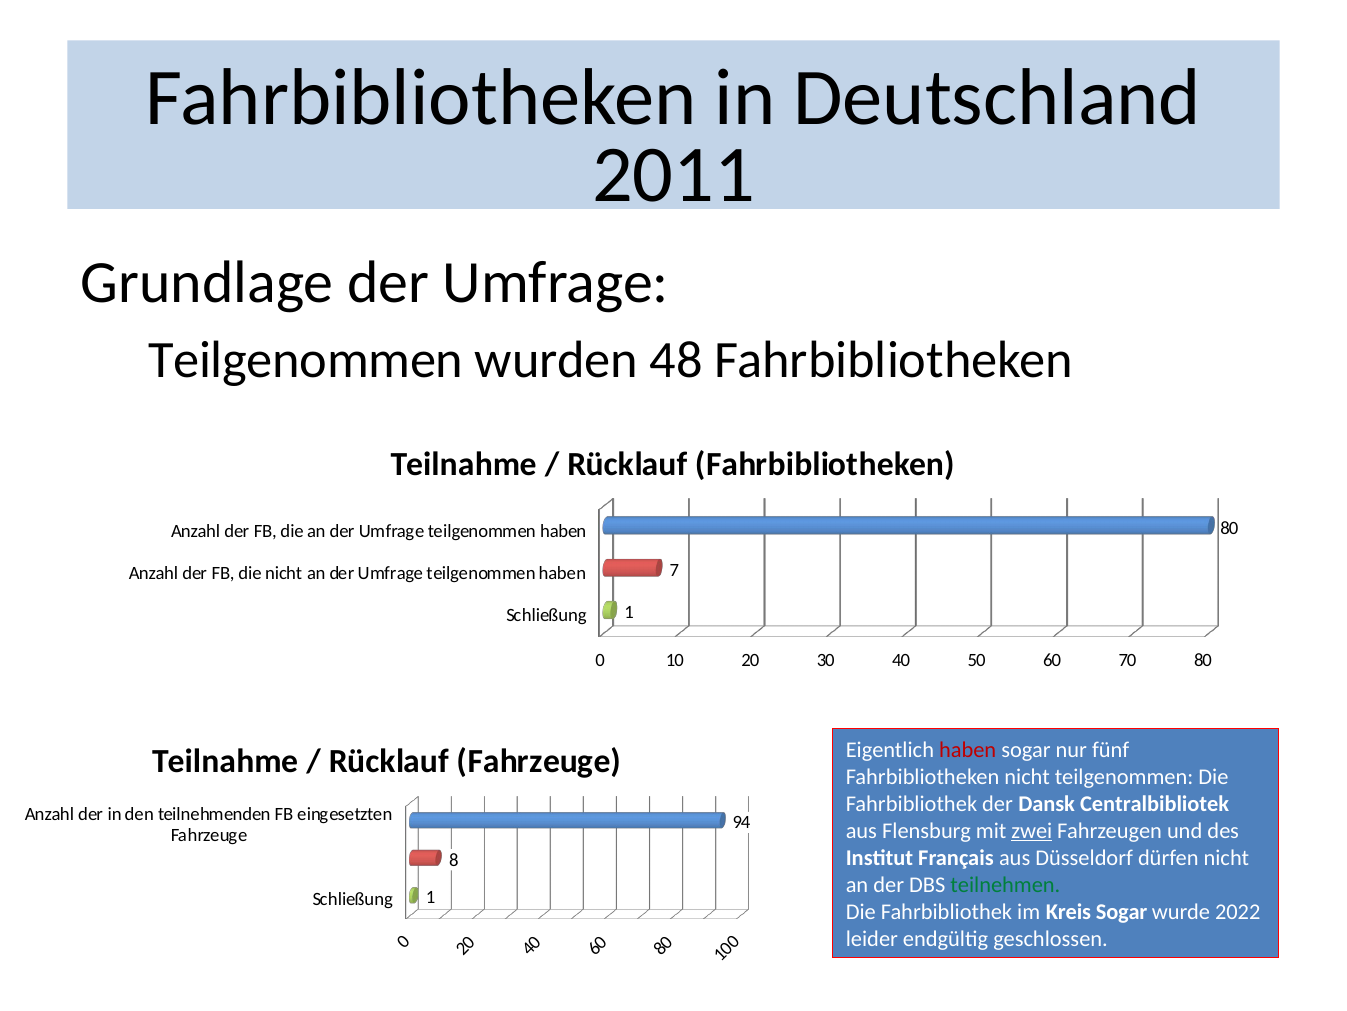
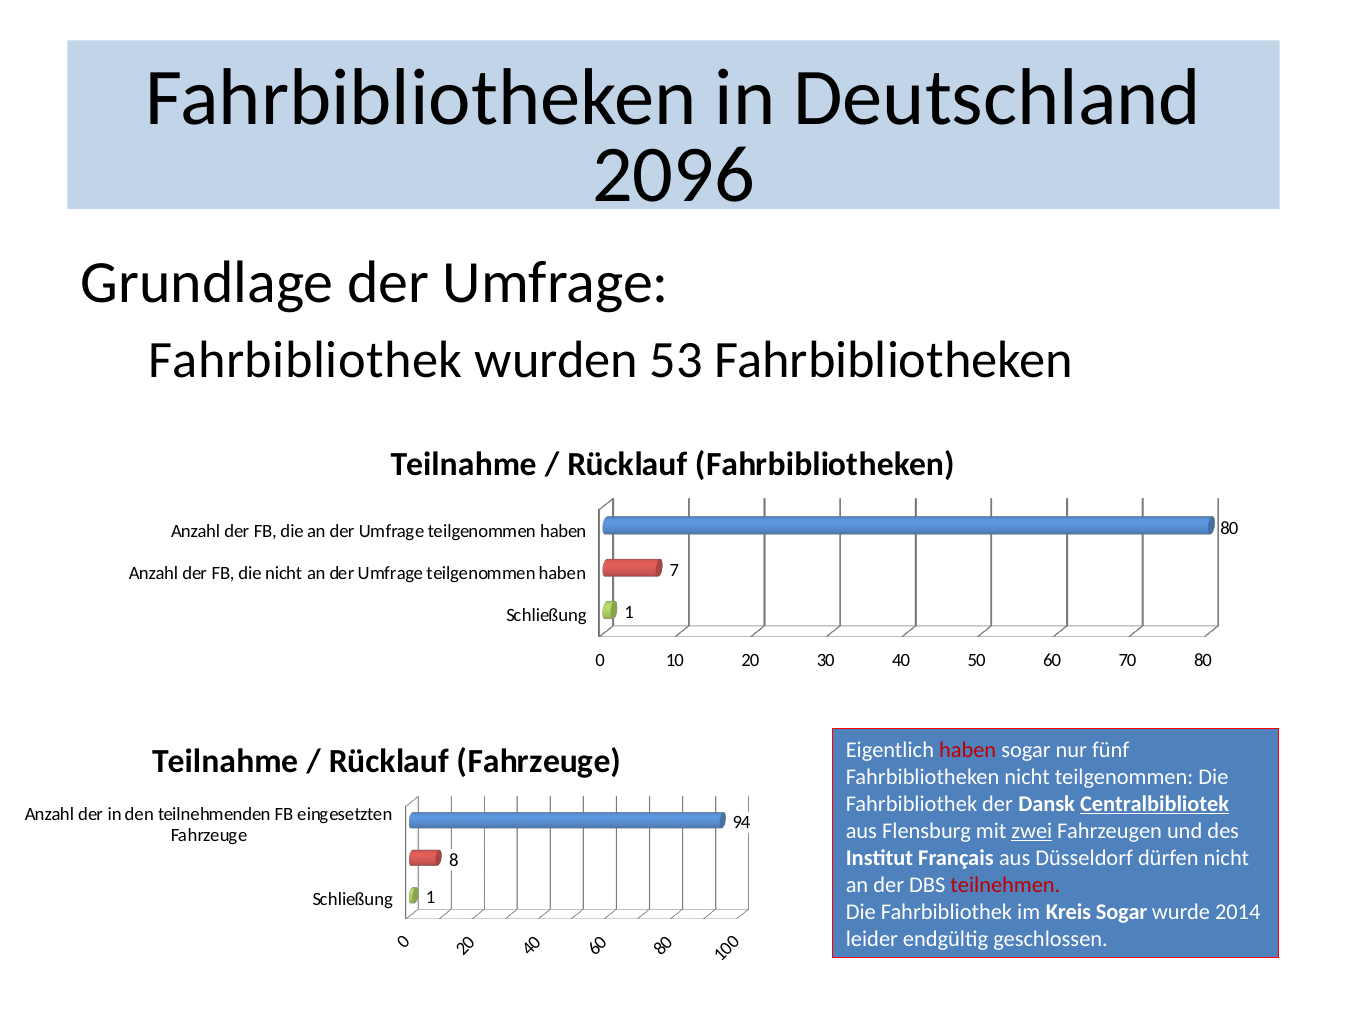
2011: 2011 -> 2096 (673, 175)
Teilgenommen: Teilgenommen -> Fahrbibliothek (305, 360)
48: 48 -> 53 (676, 360)
Centralbibliotek underline: none -> present (1155, 803)
teilnehmen colour: green -> red (1005, 884)
2022: 2022 -> 2014 (1238, 911)
